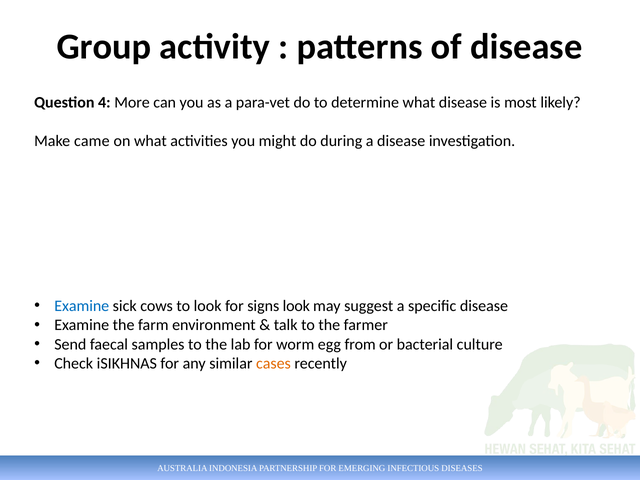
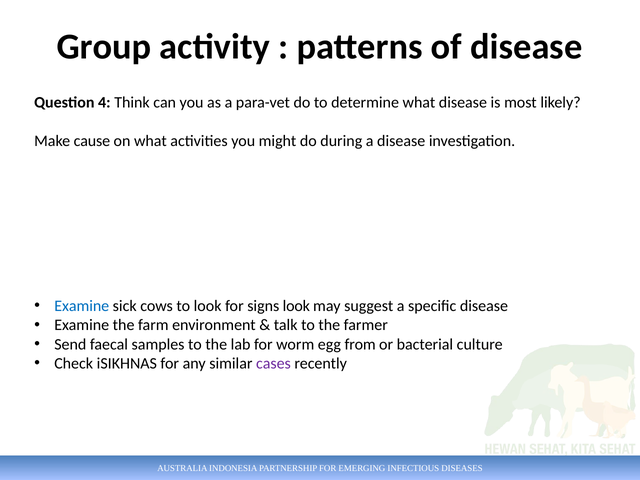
More: More -> Think (132, 103)
came: came -> cause (92, 141)
cases colour: orange -> purple (273, 364)
